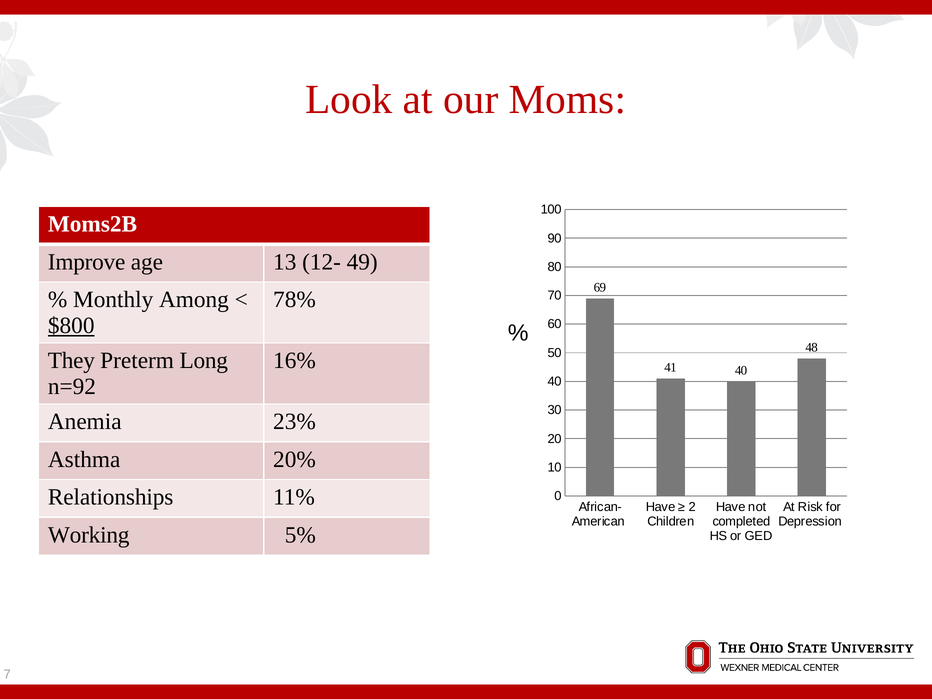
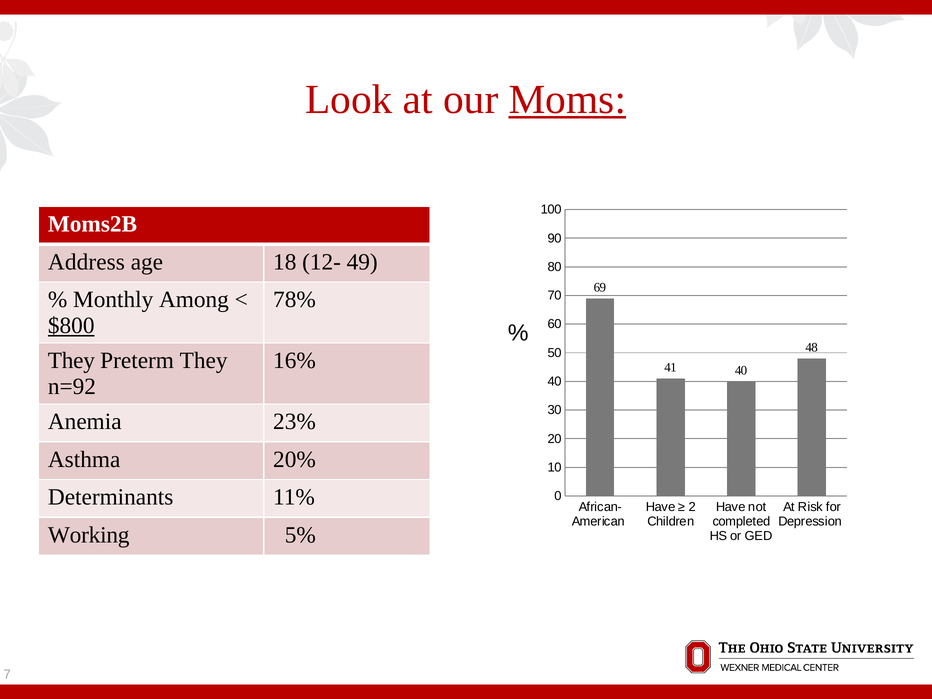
Moms underline: none -> present (567, 100)
Improve: Improve -> Address (86, 262)
13: 13 -> 18 (285, 262)
Preterm Long: Long -> They (204, 361)
Relationships: Relationships -> Determinants (111, 497)
